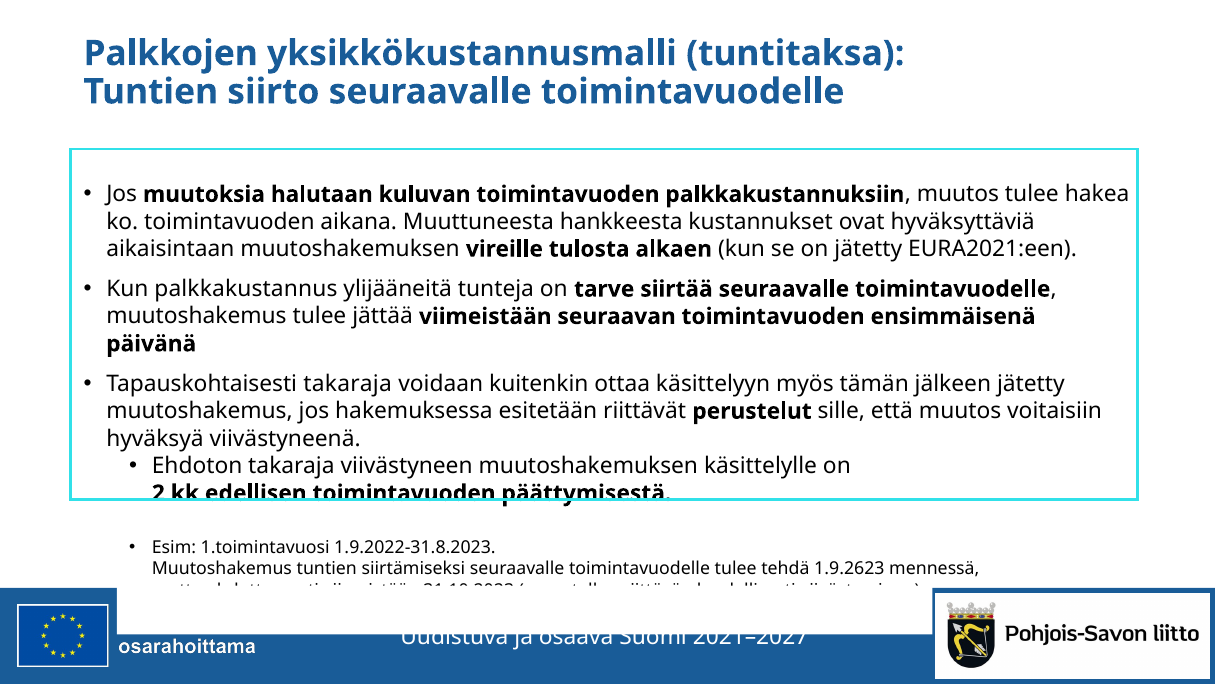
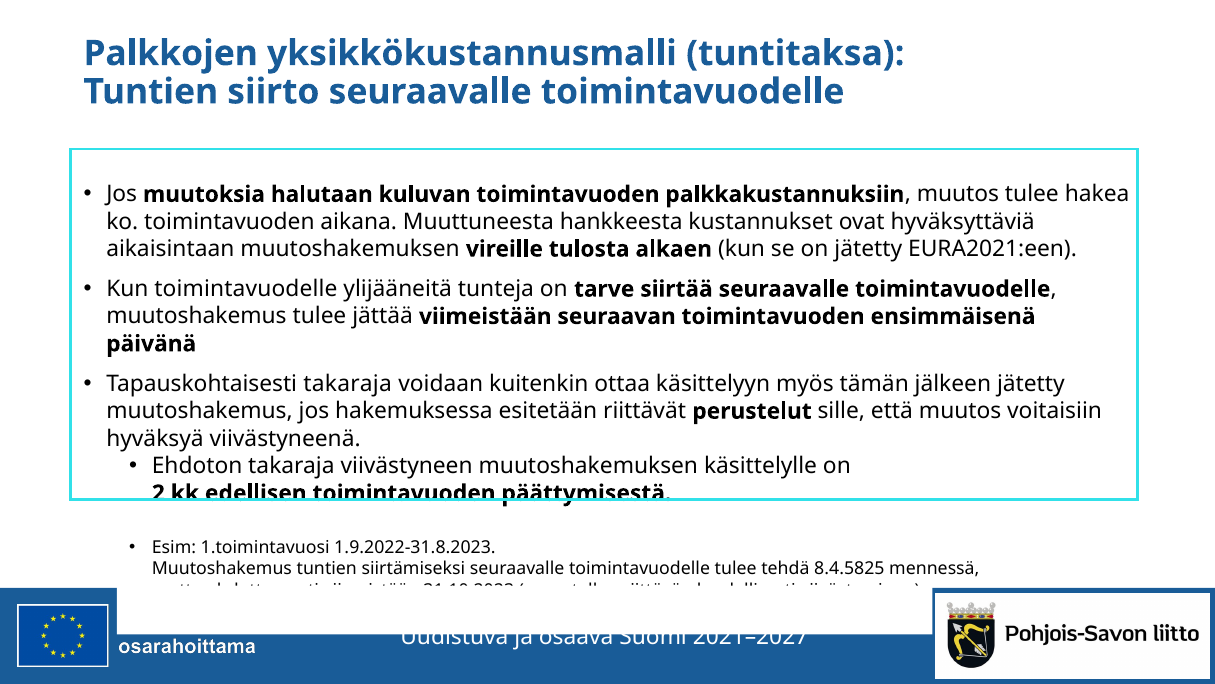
Kun palkkakustannus: palkkakustannus -> toimintavuodelle (246, 289)
1.9.2623: 1.9.2623 -> 8.4.5825 (849, 568)
